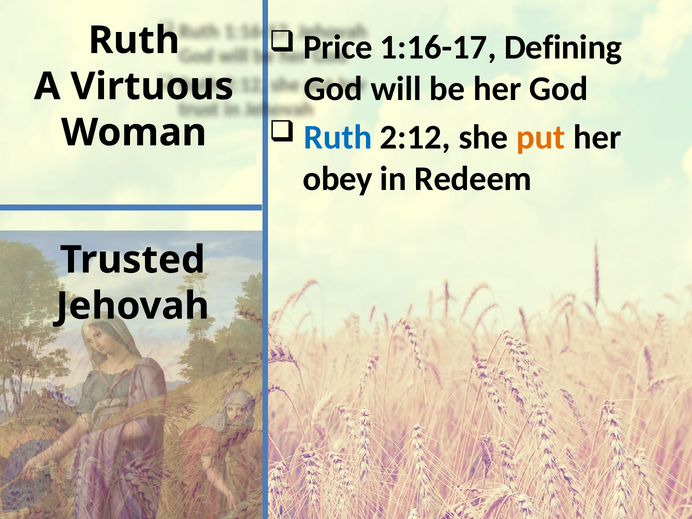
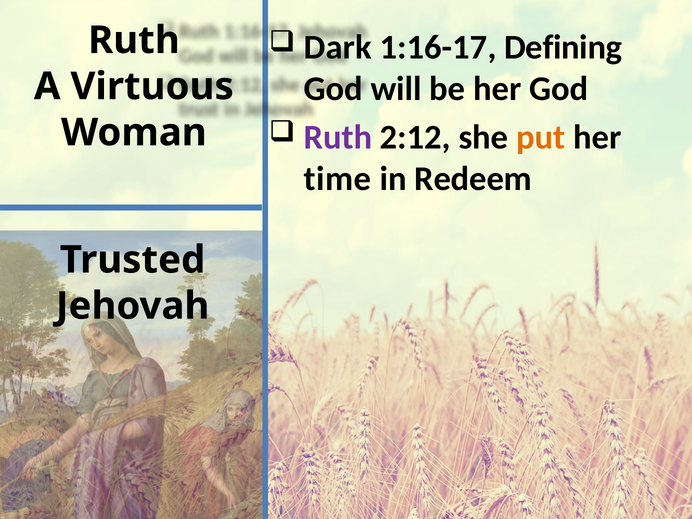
Price: Price -> Dark (338, 47)
Ruth colour: blue -> purple (338, 137)
obey: obey -> time (337, 179)
